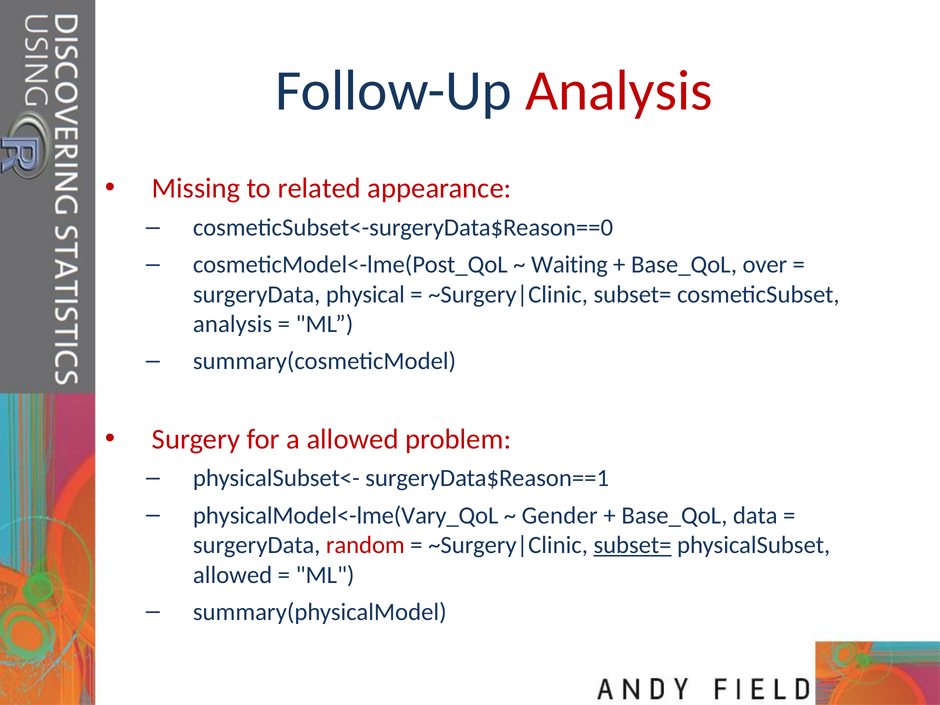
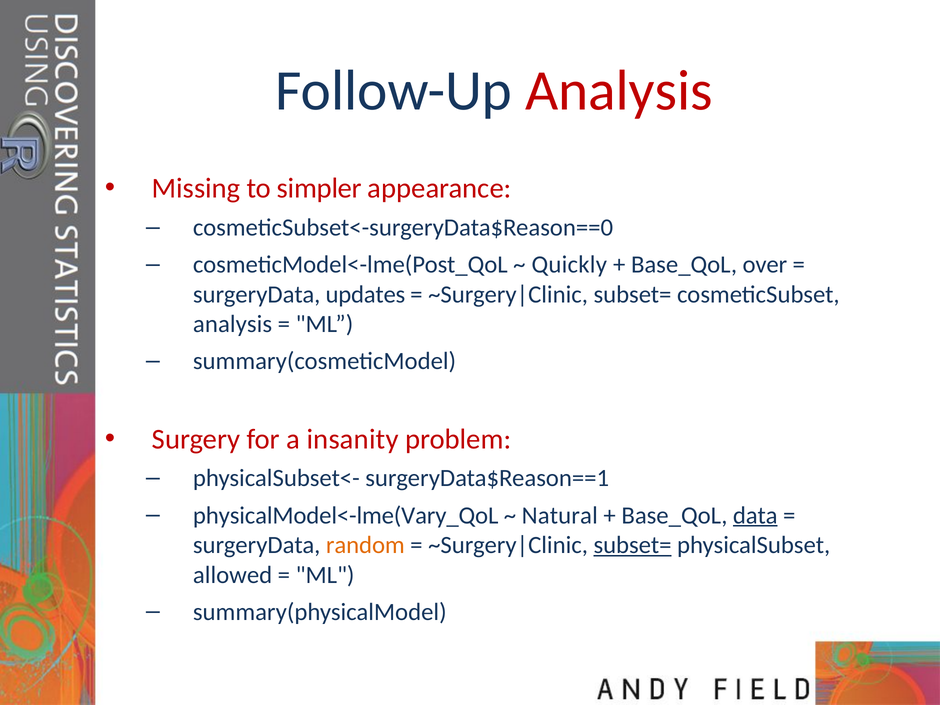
related: related -> simpler (319, 188)
Waiting: Waiting -> Quickly (569, 265)
physical: physical -> updates (365, 294)
a allowed: allowed -> insanity (353, 439)
Gender: Gender -> Natural (560, 515)
data underline: none -> present (755, 515)
random colour: red -> orange (365, 545)
